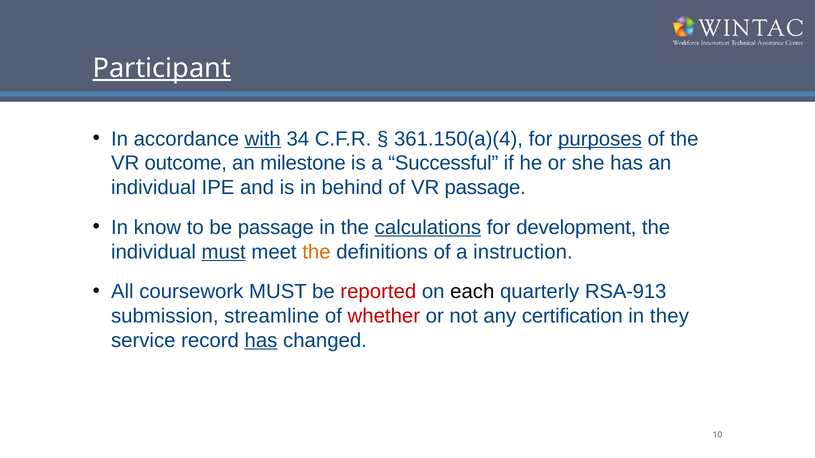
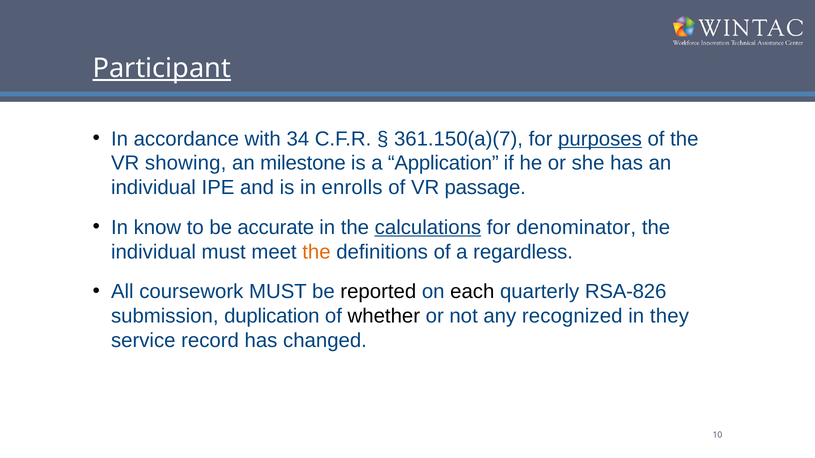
with underline: present -> none (263, 139)
361.150(a)(4: 361.150(a)(4 -> 361.150(a)(7 (458, 139)
outcome: outcome -> showing (186, 163)
Successful: Successful -> Application (443, 163)
behind: behind -> enrolls (352, 188)
be passage: passage -> accurate (276, 228)
development: development -> denominator (576, 228)
must underline: present -> none (224, 252)
instruction: instruction -> regardless (523, 252)
reported colour: red -> black (378, 292)
RSA-913: RSA-913 -> RSA-826 (626, 292)
streamline: streamline -> duplication (272, 316)
whether colour: red -> black (384, 316)
certification: certification -> recognized (572, 316)
has underline: present -> none (261, 341)
